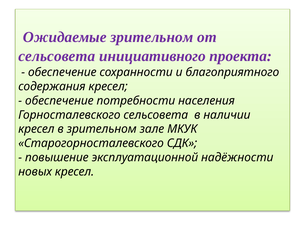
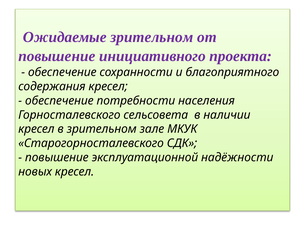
сельсовета: сельсовета -> повышение (57, 56)
